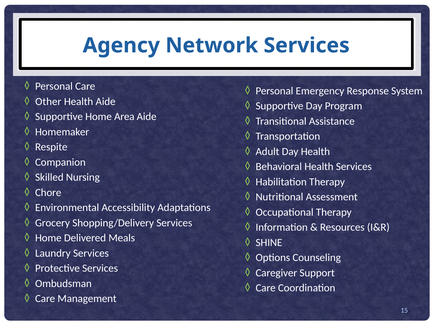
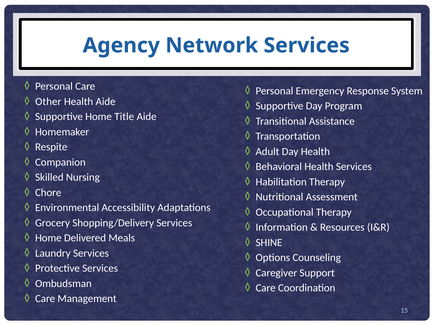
Area: Area -> Title (124, 117)
